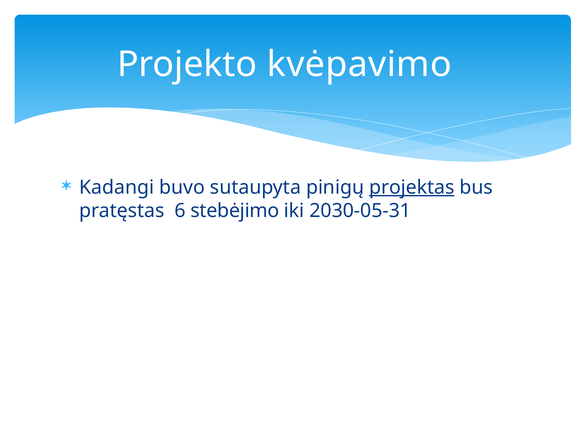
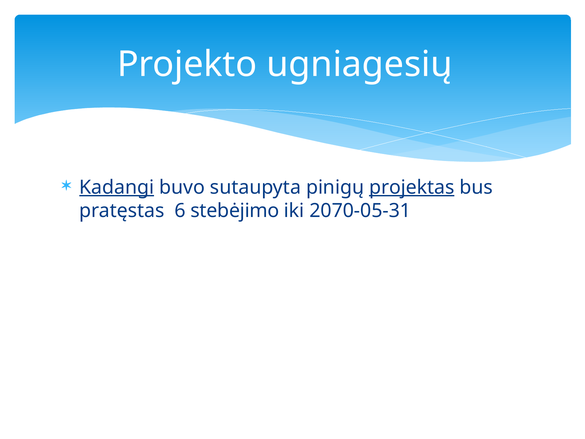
kvėpavimo: kvėpavimo -> ugniagesių (360, 64)
Kadangi underline: none -> present (117, 187)
2030-05-31: 2030-05-31 -> 2070-05-31 (360, 211)
